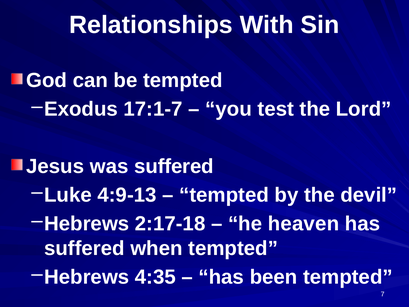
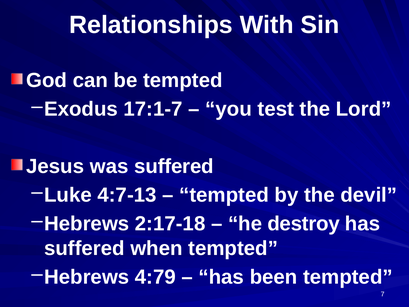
4:9-13: 4:9-13 -> 4:7-13 (127, 195)
heaven: heaven -> destroy (304, 224)
4:35: 4:35 -> 4:79 (155, 277)
